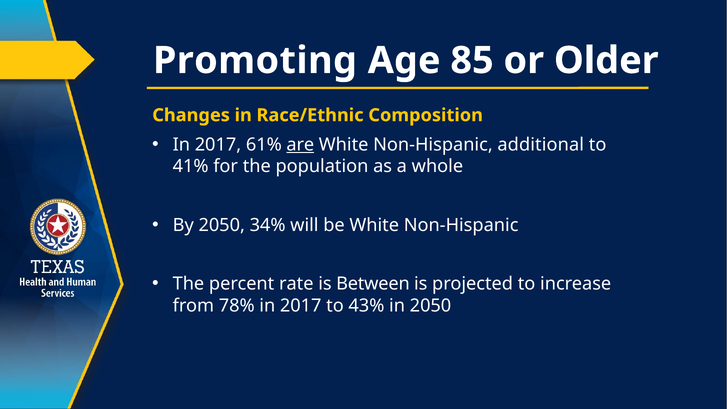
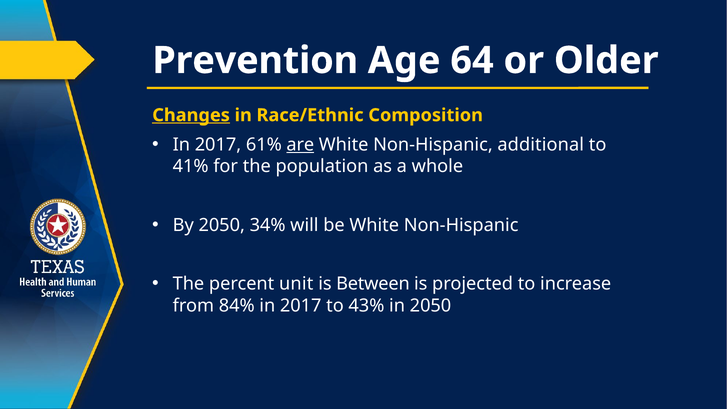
Promoting: Promoting -> Prevention (255, 61)
85: 85 -> 64 (472, 61)
Changes underline: none -> present (191, 115)
rate: rate -> unit (296, 284)
78%: 78% -> 84% (237, 306)
